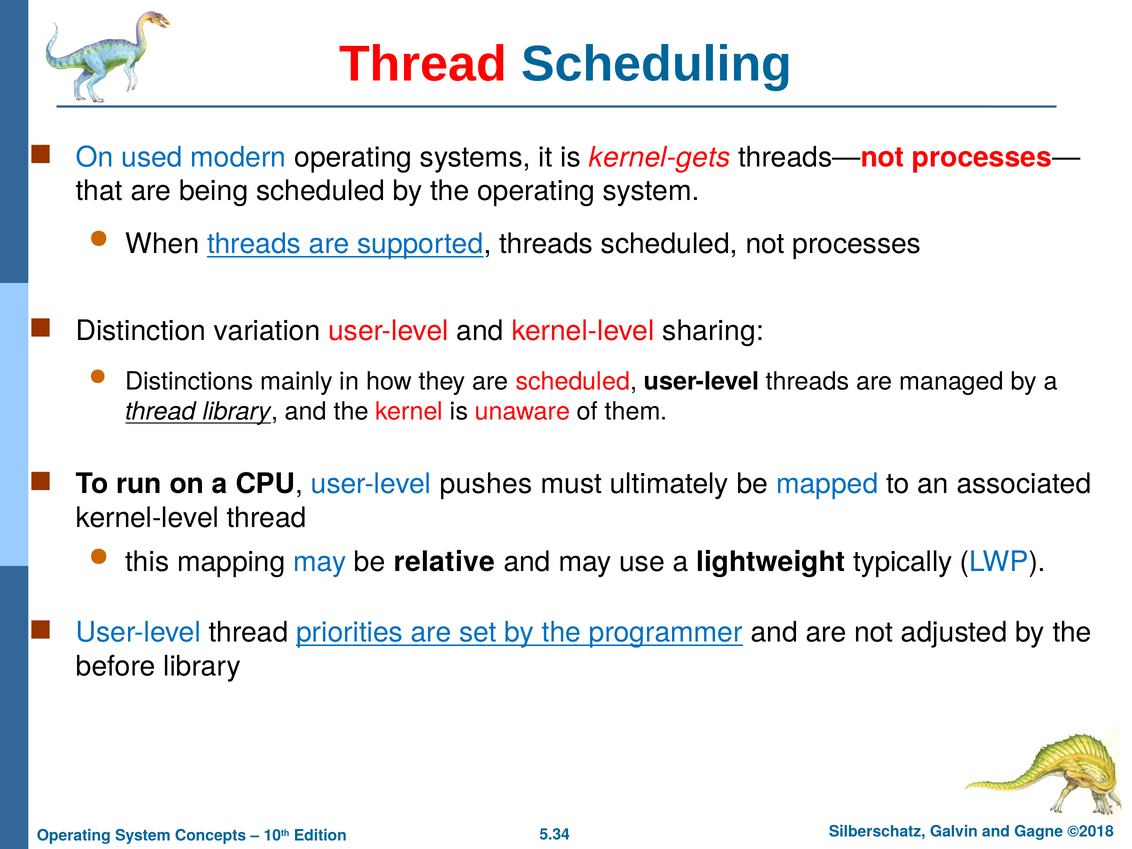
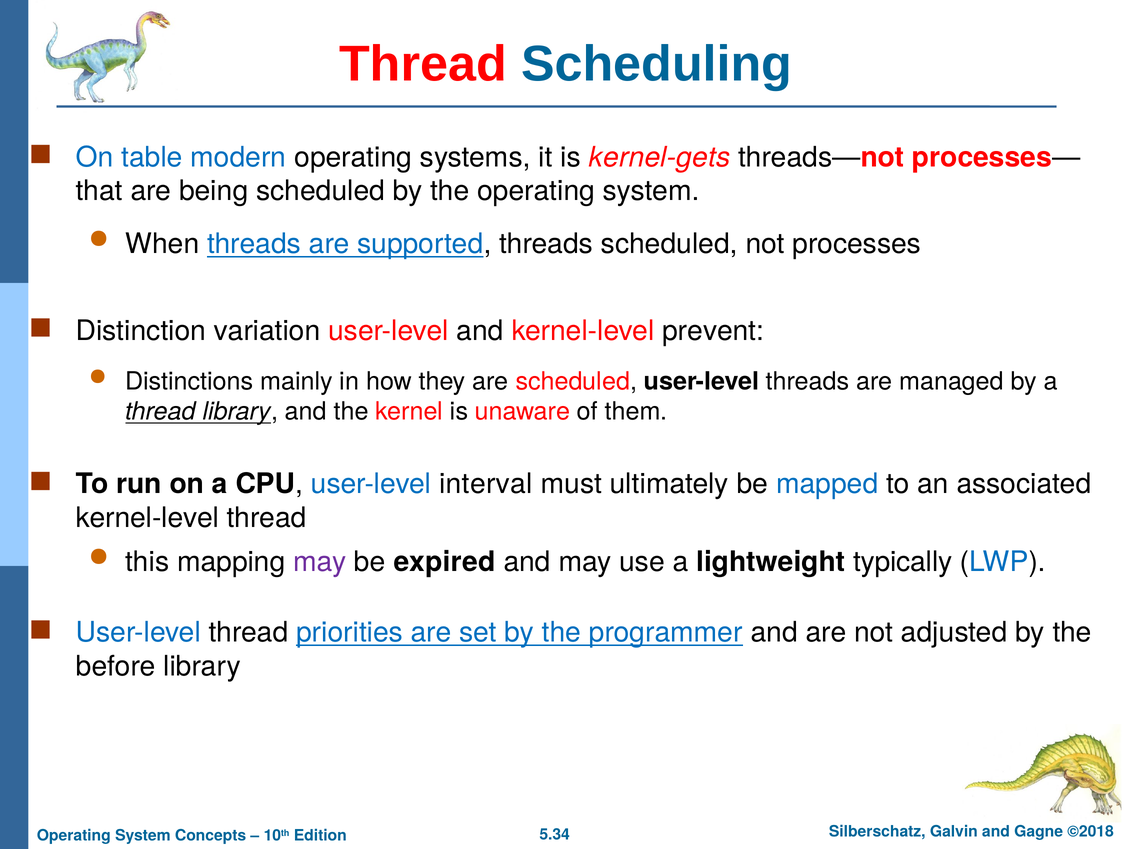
used: used -> table (152, 157)
sharing: sharing -> prevent (713, 331)
pushes: pushes -> interval (486, 484)
may colour: blue -> purple (320, 562)
relative: relative -> expired (444, 562)
